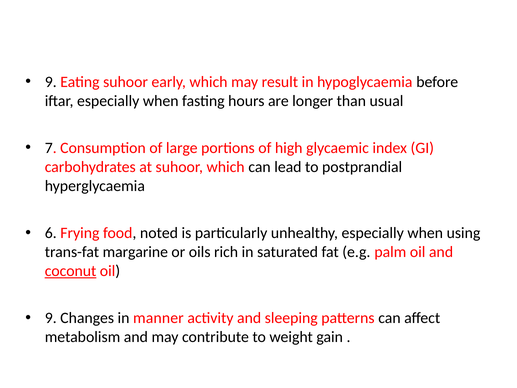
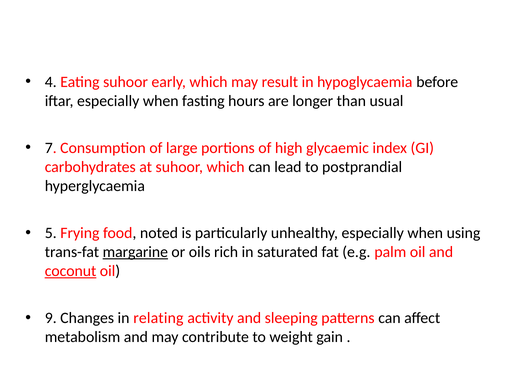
9: 9 -> 4 (51, 82)
6: 6 -> 5 (51, 233)
margarine underline: none -> present (135, 252)
manner: manner -> relating (158, 318)
